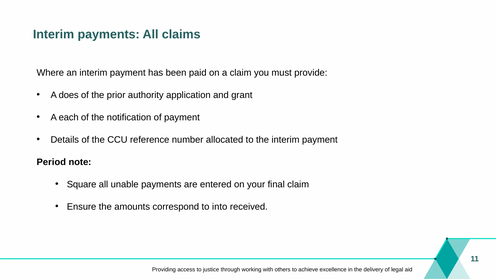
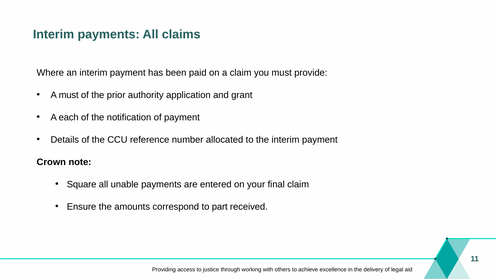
A does: does -> must (69, 95)
Period: Period -> Crown (51, 162)
into: into -> part (220, 207)
